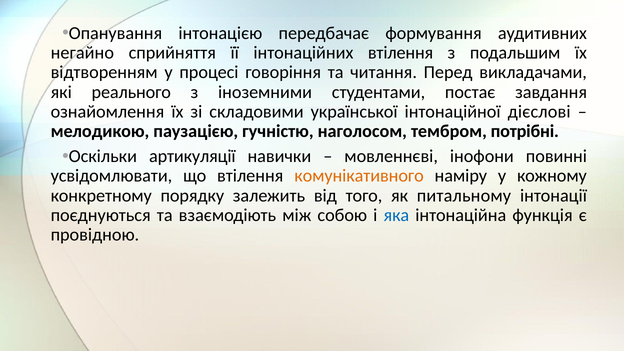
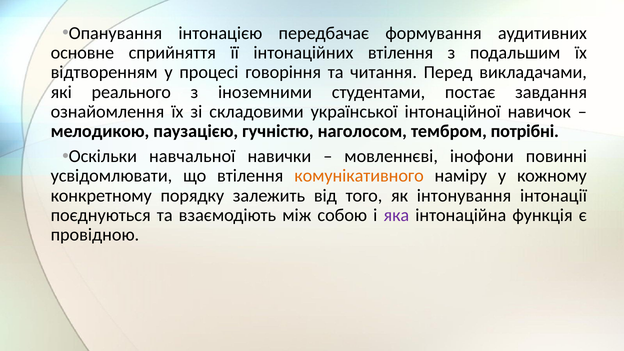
негайно: негайно -> основне (82, 53)
дієслові: дієслові -> навичок (539, 112)
артикуляції: артикуляції -> навчальної (192, 156)
питальному: питальному -> інтонування (464, 196)
яка colour: blue -> purple (396, 215)
